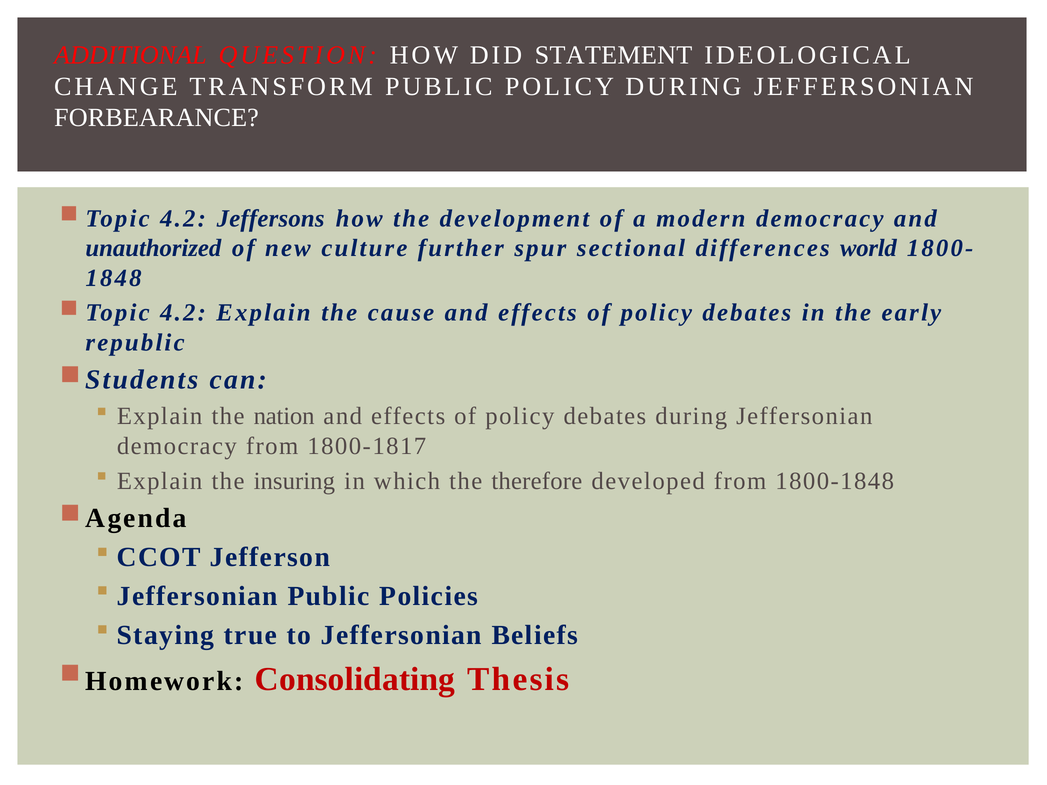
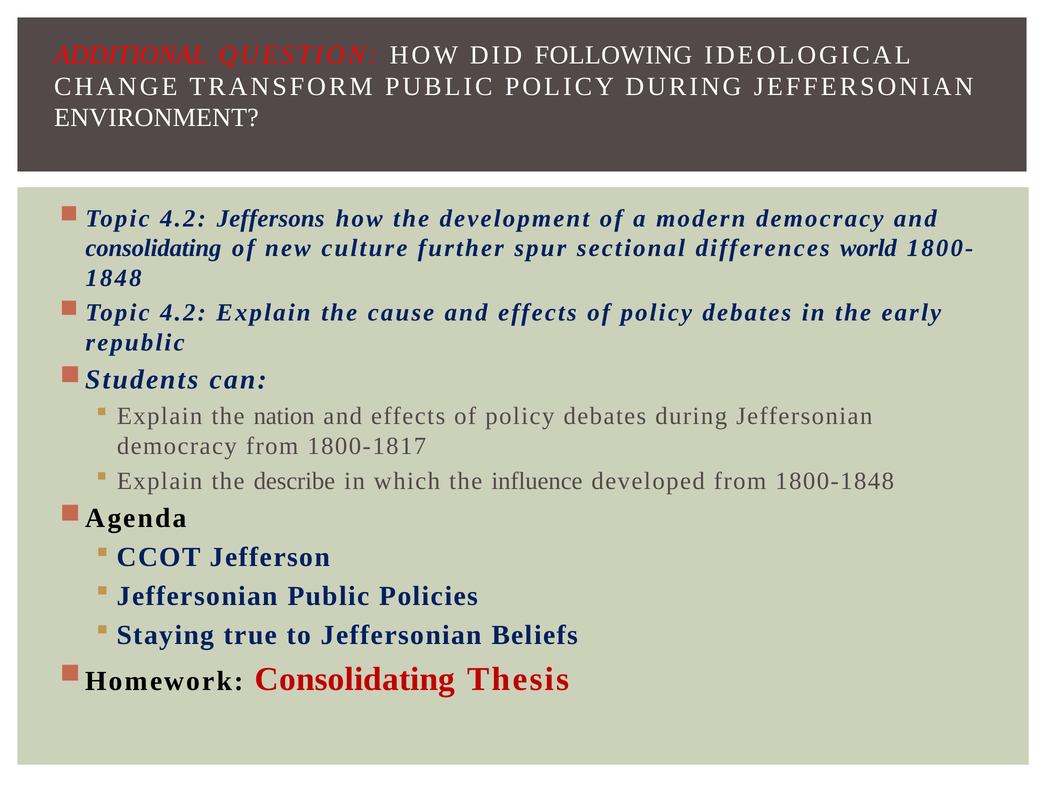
STATEMENT: STATEMENT -> FOLLOWING (614, 55)
FORBEARANCE: FORBEARANCE -> ENVIRONMENT (156, 118)
unauthorized: unauthorized -> consolidating (153, 248)
insuring: insuring -> describe (294, 481)
therefore: therefore -> influence (537, 481)
